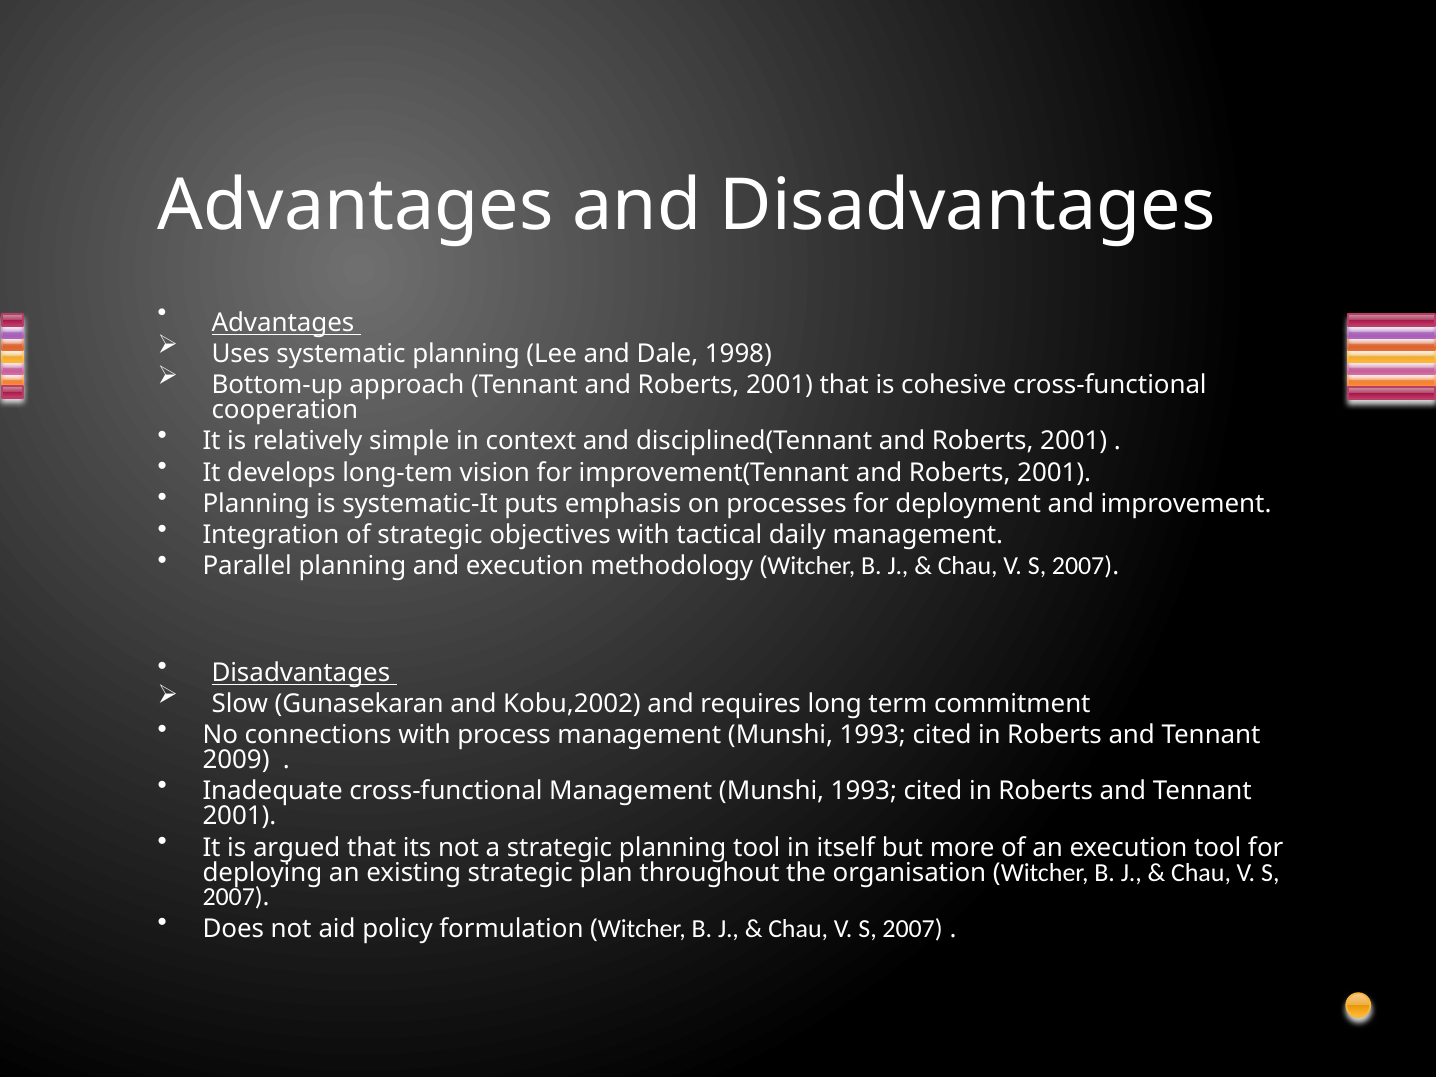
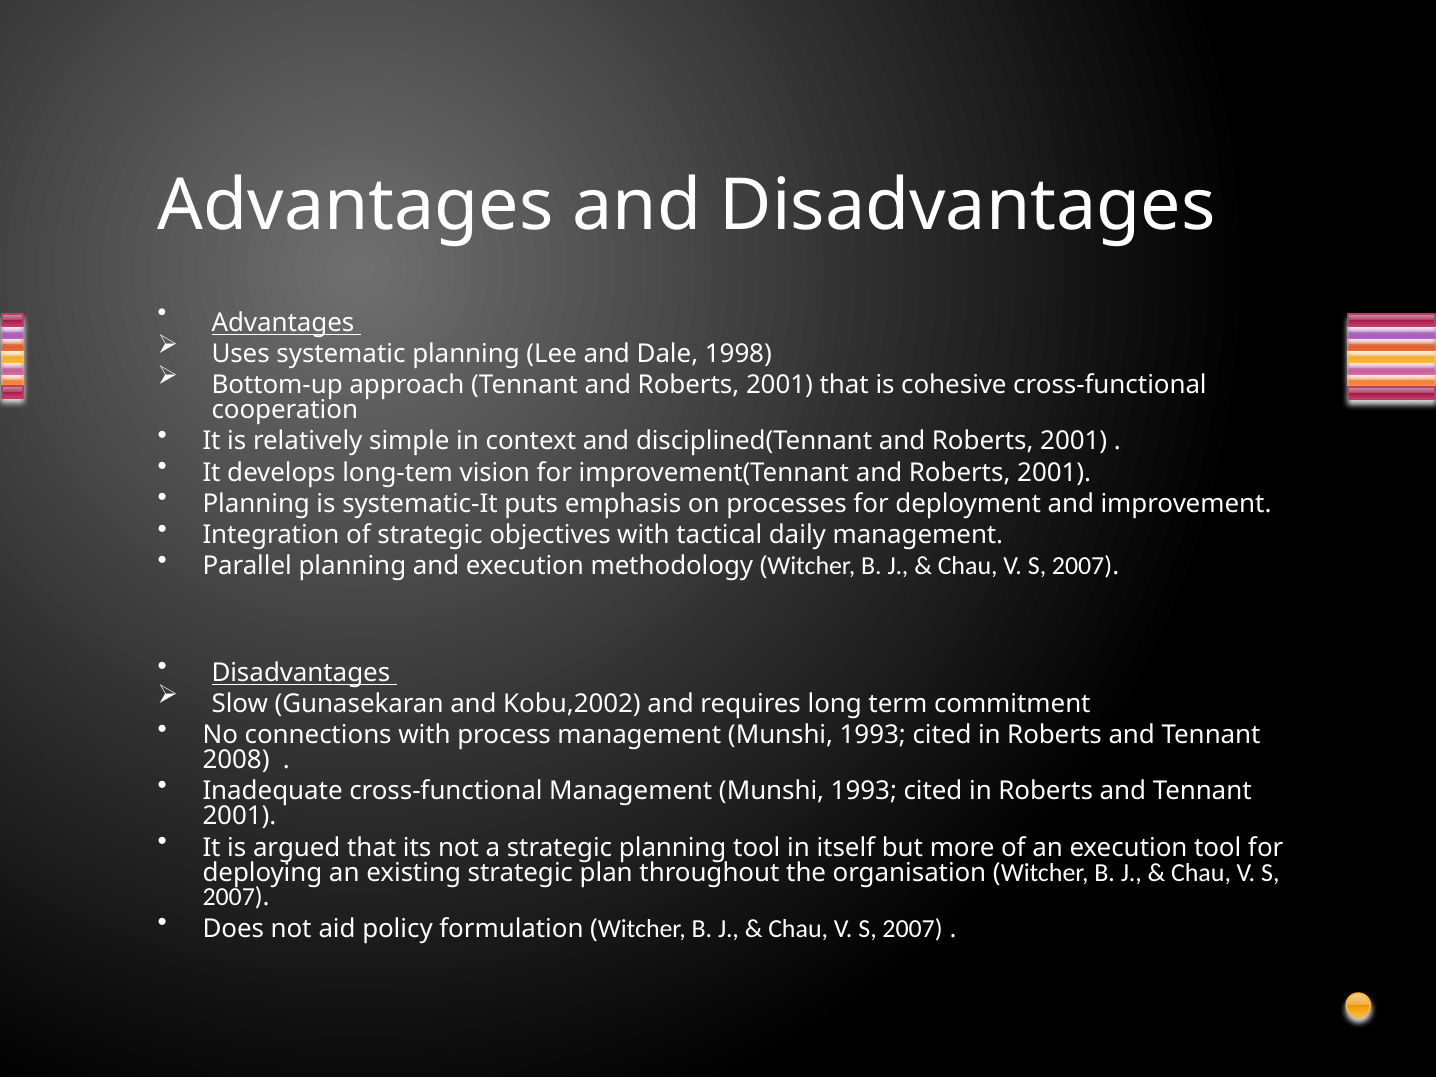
2009: 2009 -> 2008 (236, 760)
